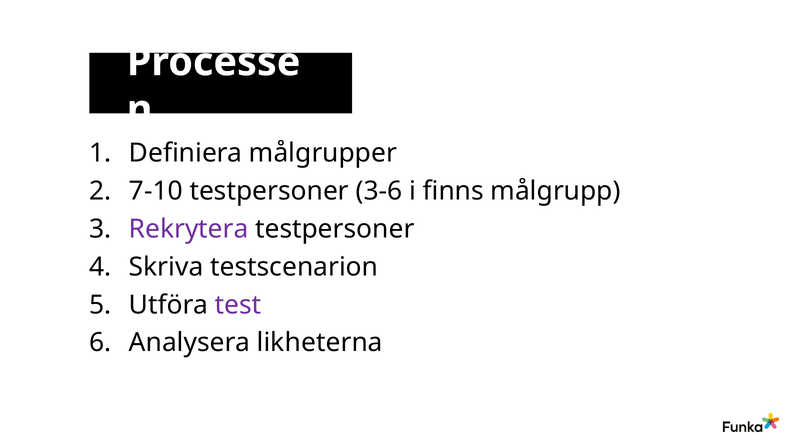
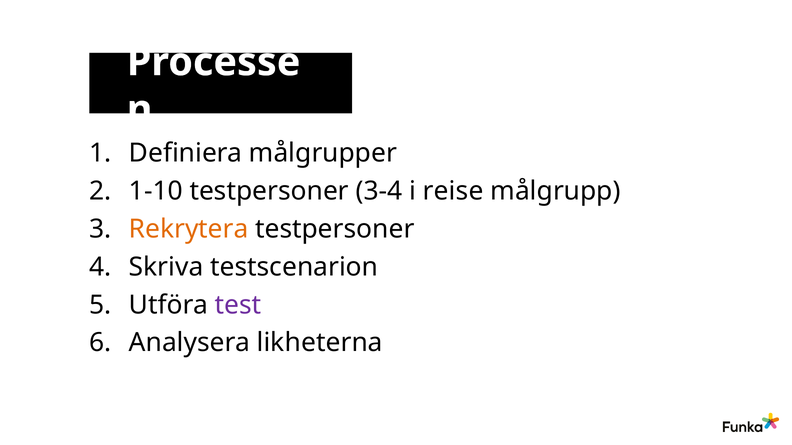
7-10: 7-10 -> 1-10 (156, 191)
3-6: 3-6 -> 3-4 (379, 191)
finns: finns -> reise (453, 191)
Rekrytera colour: purple -> orange (189, 229)
